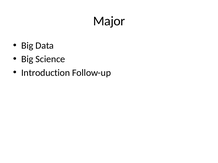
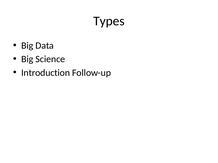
Major: Major -> Types (109, 21)
